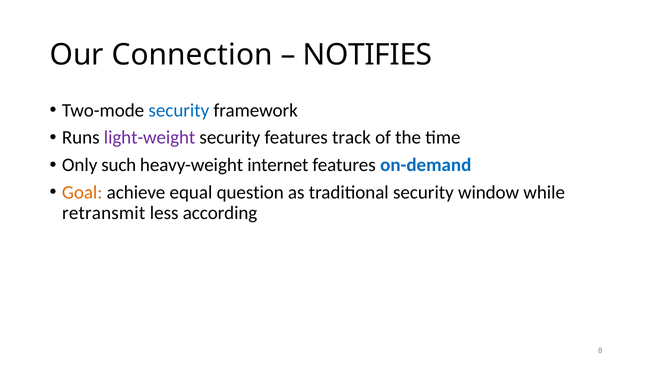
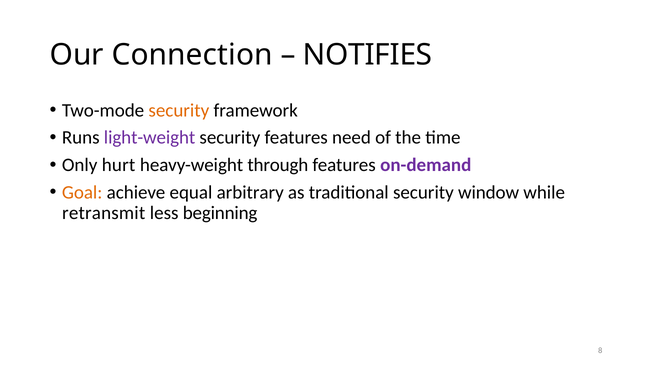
security colour: blue -> orange (179, 110)
track: track -> need (351, 138)
such: such -> hurt (119, 165)
internet: internet -> through (278, 165)
on-demand colour: blue -> purple (426, 165)
question: question -> arbitrary (250, 192)
according: according -> beginning (220, 213)
